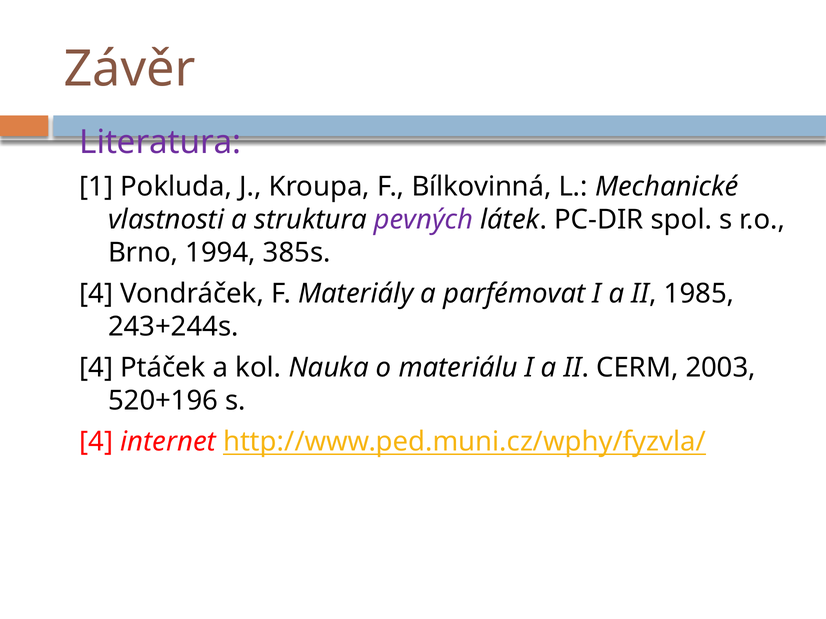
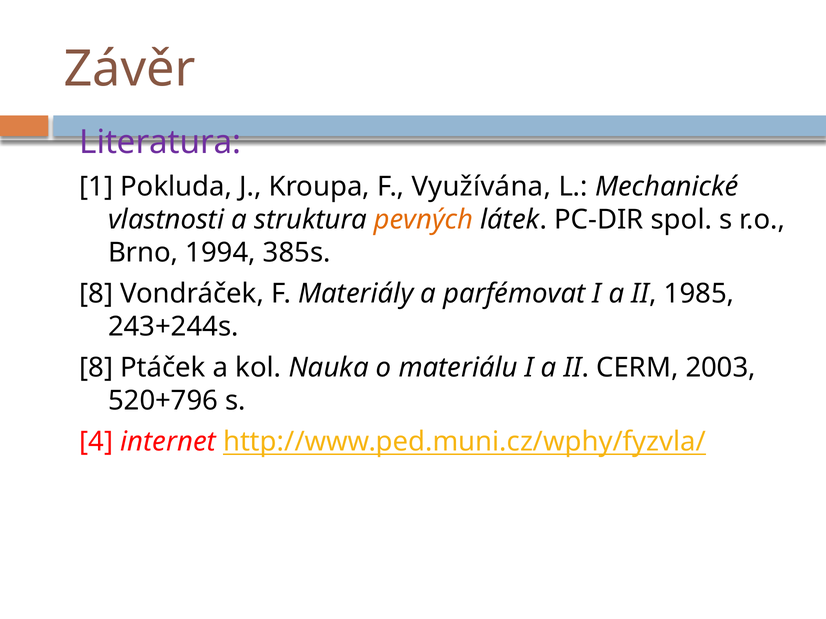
Bílkovinná: Bílkovinná -> Využívána (481, 187)
pevných colour: purple -> orange (424, 220)
4: 4 -> 8 (96, 294)
4: 4 -> 8 (96, 368)
520+196: 520+196 -> 520+796 (163, 401)
